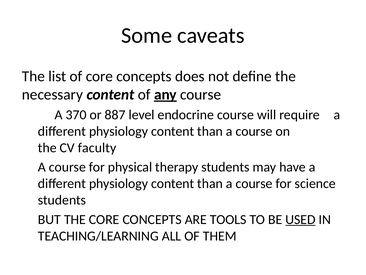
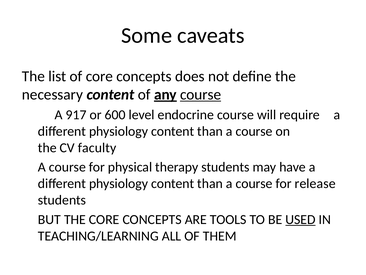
course underline: none -> present (201, 94)
370: 370 -> 917 (76, 115)
887: 887 -> 600 (115, 115)
science: science -> release (315, 183)
